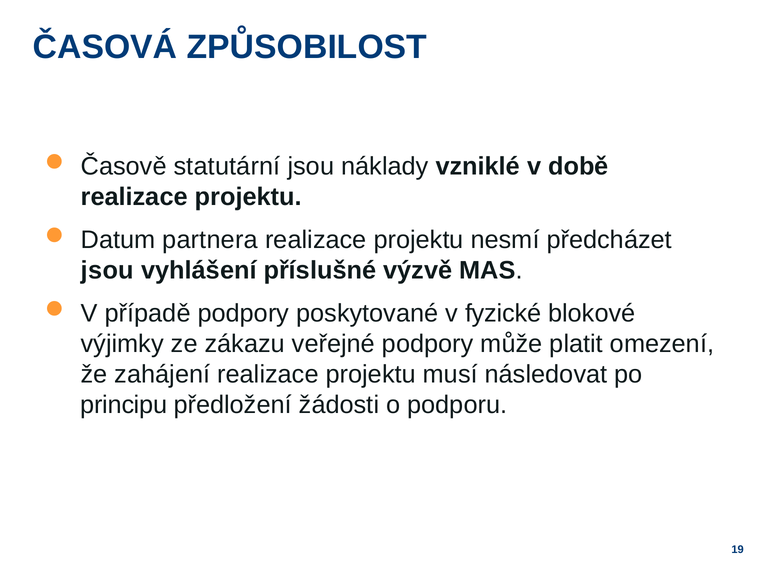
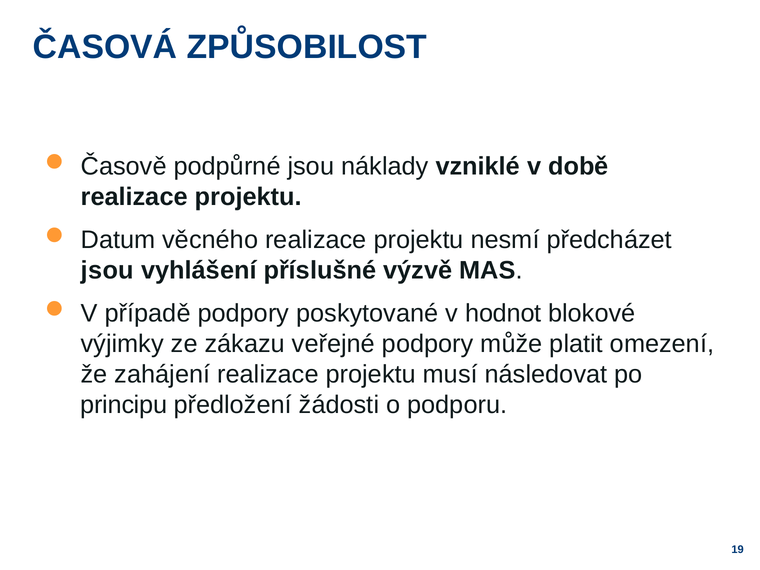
statutární: statutární -> podpůrné (227, 167)
partnera: partnera -> věcného (210, 240)
fyzické: fyzické -> hodnot (503, 314)
